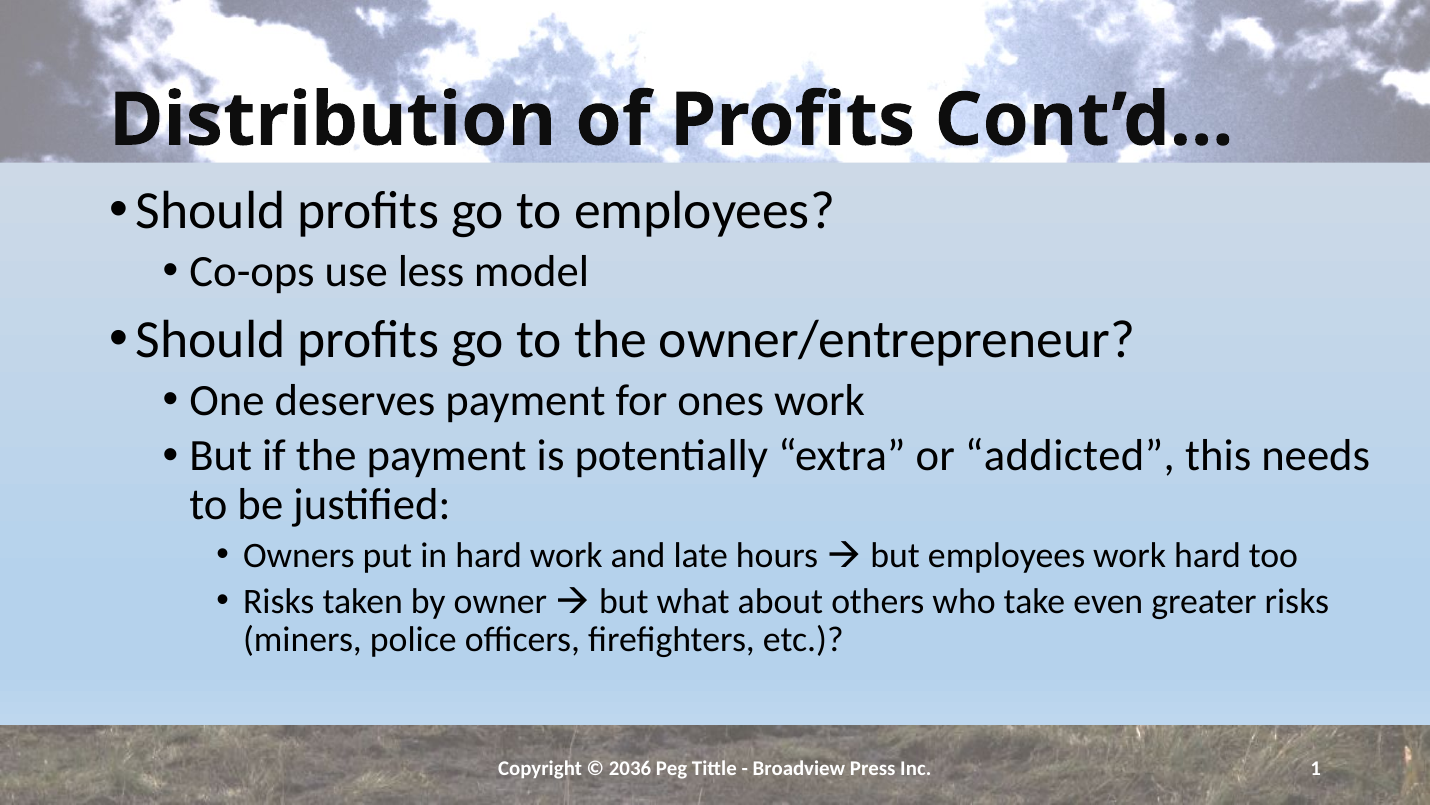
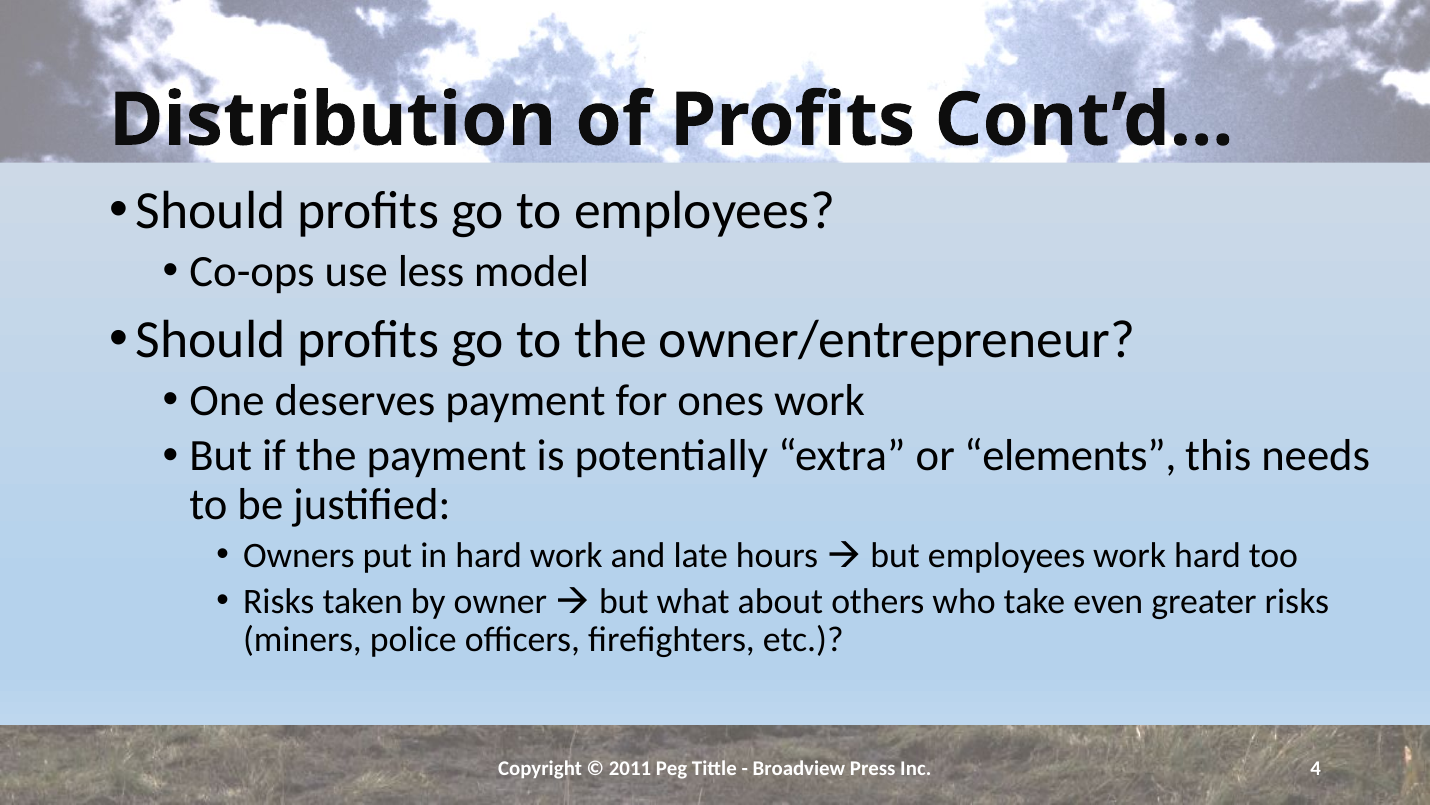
addicted: addicted -> elements (1070, 456)
2036: 2036 -> 2011 (630, 768)
1: 1 -> 4 (1316, 768)
